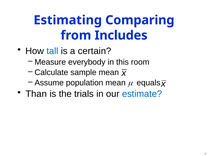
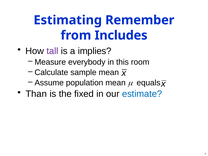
Comparing: Comparing -> Remember (140, 20)
tall colour: blue -> purple (52, 51)
certain: certain -> implies (95, 51)
trials: trials -> fixed (84, 94)
